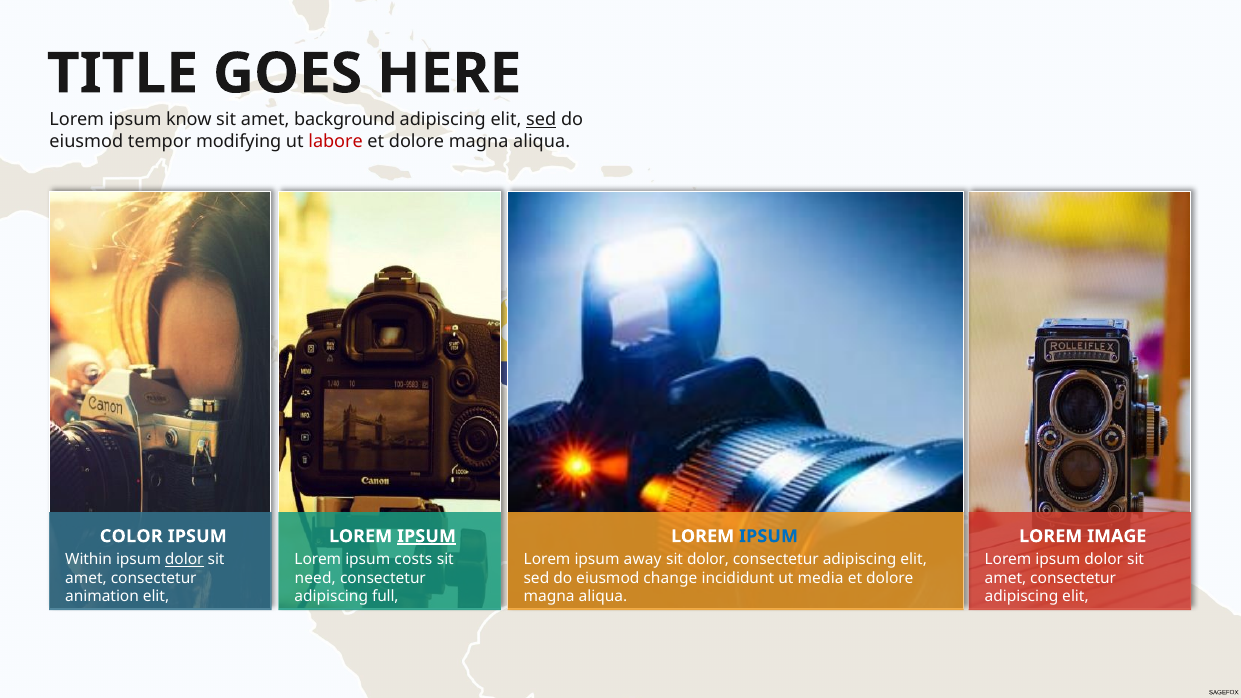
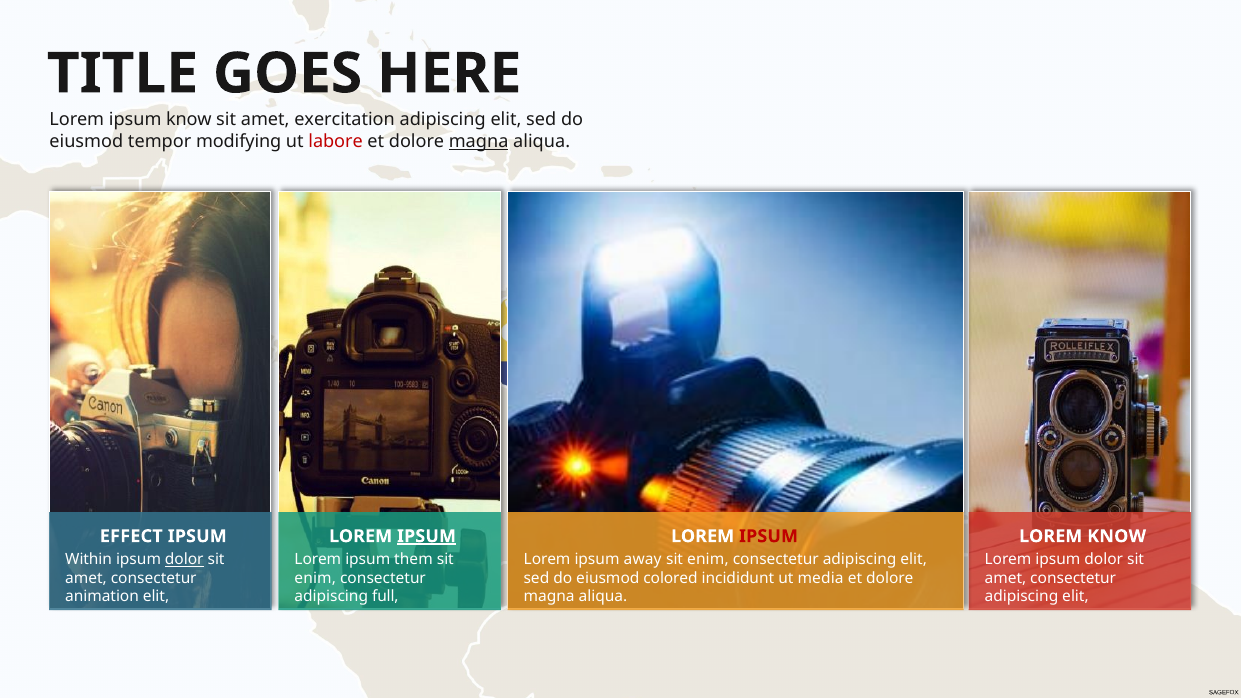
background: background -> exercitation (345, 120)
sed underline: present -> none (541, 120)
magna underline: none -> present (479, 141)
COLOR: COLOR -> EFFECT (131, 536)
IPSUM colour: blue -> red (769, 536)
LOREM IMAGE: IMAGE -> KNOW (1117, 536)
costs: costs -> them (413, 559)
dolor: dolor -> enim (708, 559)
need: need -> enim (315, 578)
change: change -> colored (671, 578)
